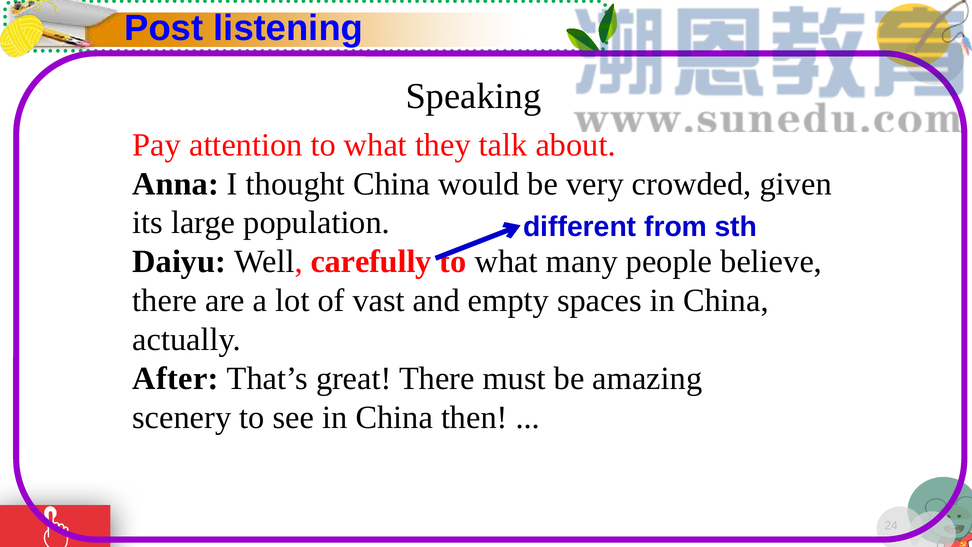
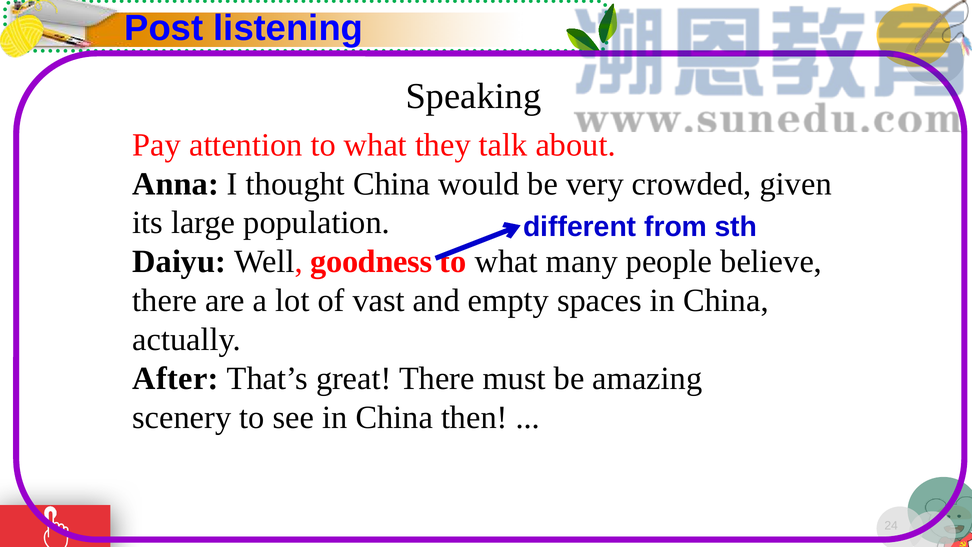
carefully: carefully -> goodness (371, 262)
